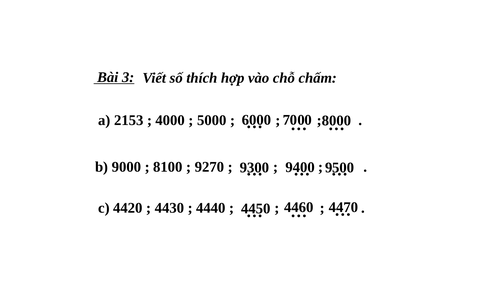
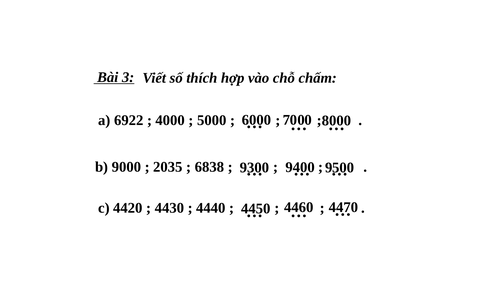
2153: 2153 -> 6922 (129, 120)
8100: 8100 -> 2035 (168, 167)
9270: 9270 -> 6838 (210, 167)
